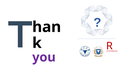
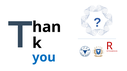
you colour: purple -> blue (44, 58)
